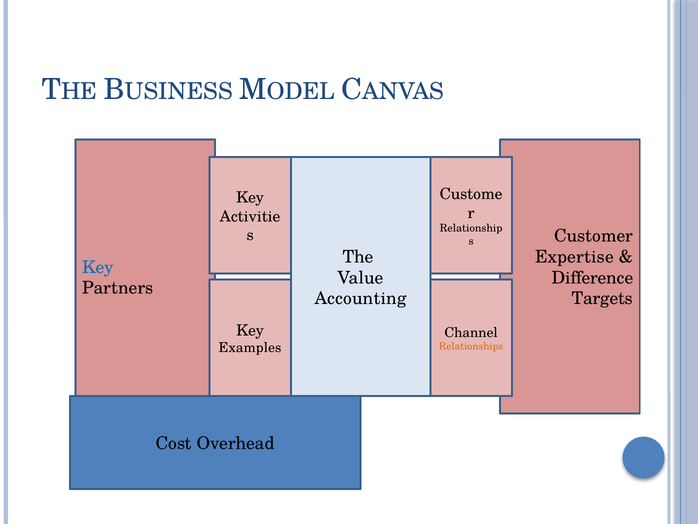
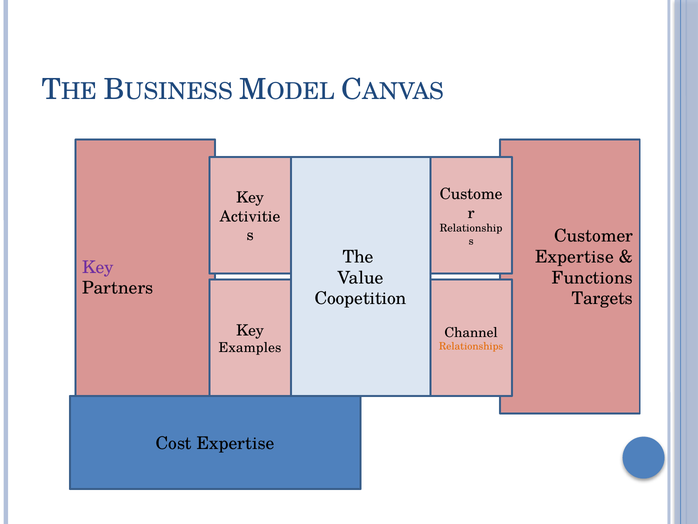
Key colour: blue -> purple (98, 267)
Difference: Difference -> Functions (592, 277)
Accounting: Accounting -> Coopetition (361, 298)
Cost Overhead: Overhead -> Expertise (236, 443)
